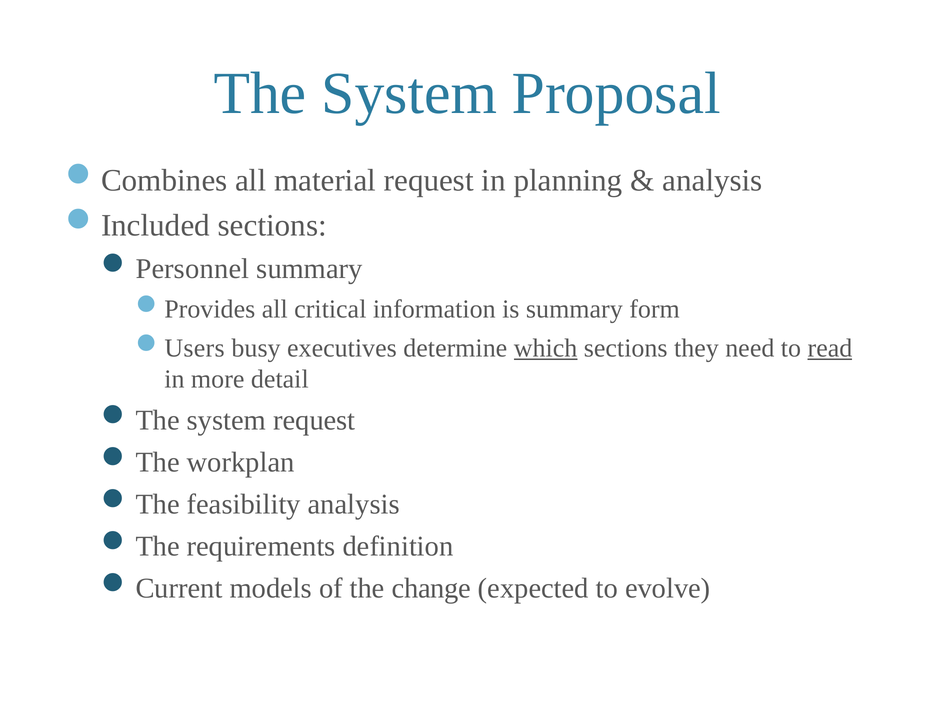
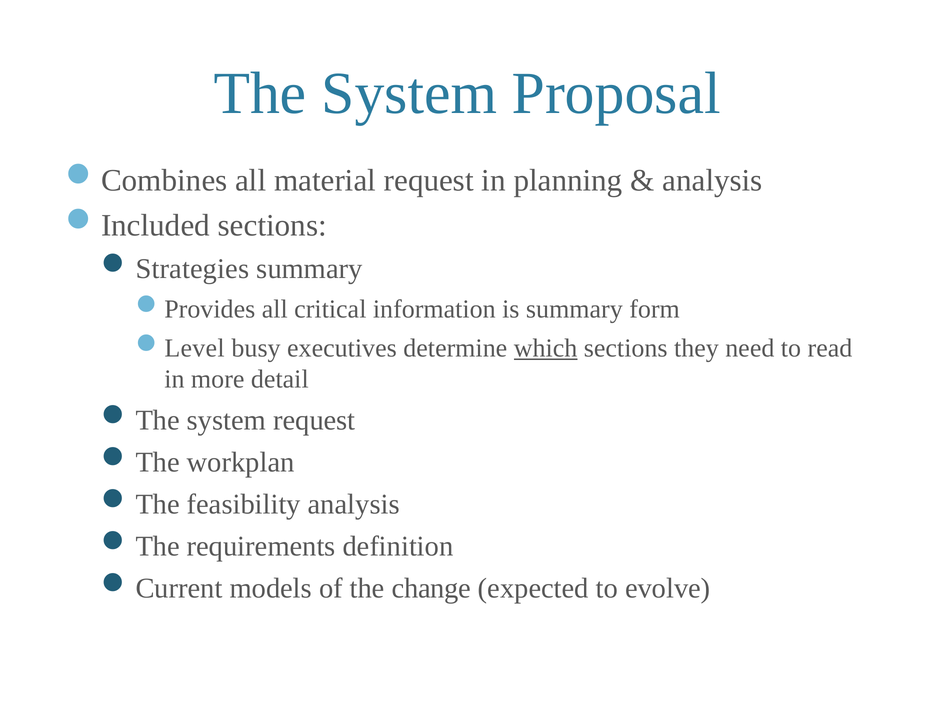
Personnel: Personnel -> Strategies (192, 269)
Users: Users -> Level (195, 348)
read underline: present -> none (830, 348)
